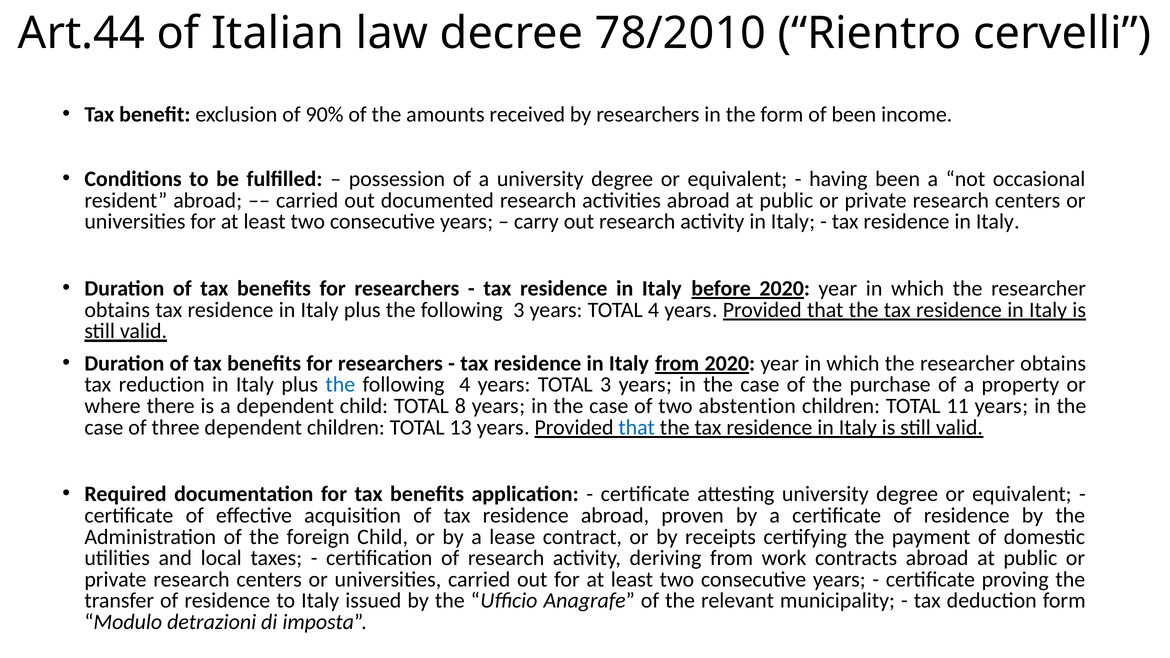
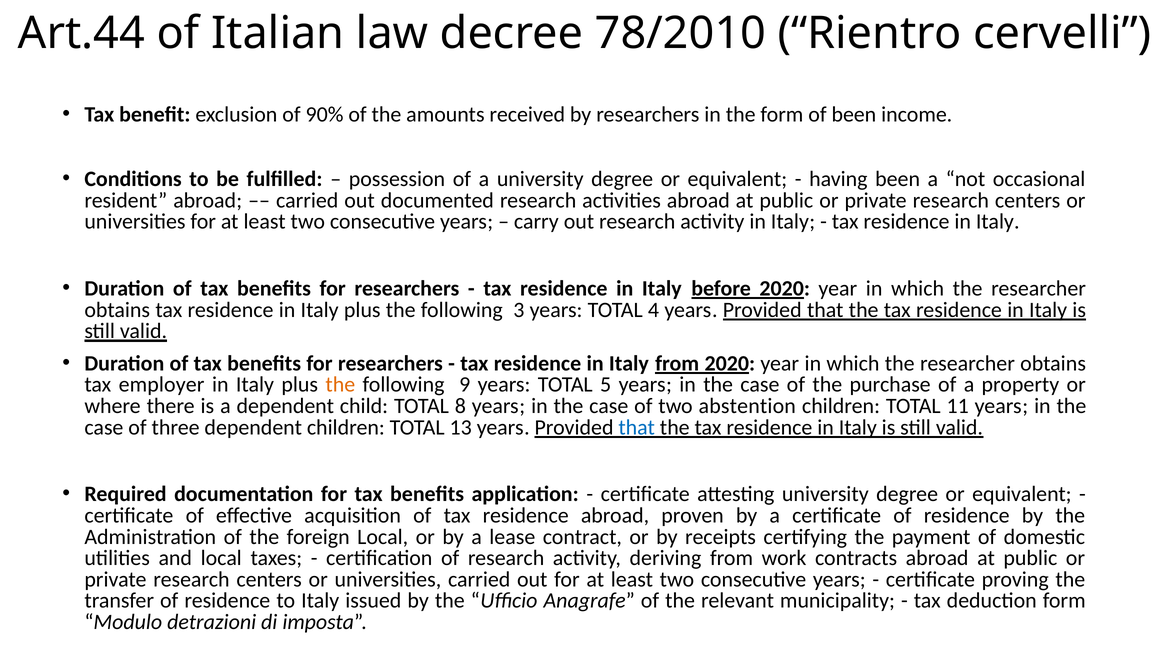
reduction: reduction -> employer (162, 385)
the colour: blue -> orange (340, 385)
following 4: 4 -> 9 (465, 385)
TOTAL 3: 3 -> 5 (606, 385)
foreign Child: Child -> Local (383, 537)
